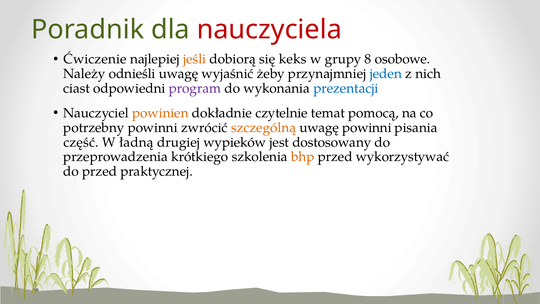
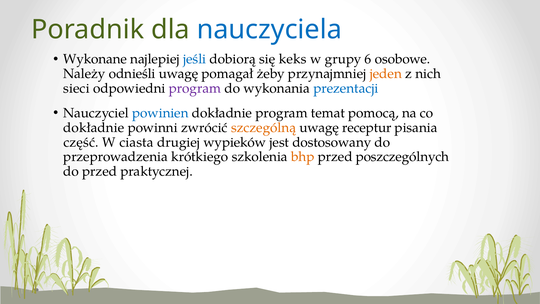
nauczyciela colour: red -> blue (269, 29)
Ćwiczenie: Ćwiczenie -> Wykonane (95, 59)
jeśli colour: orange -> blue (195, 59)
8: 8 -> 6 (368, 59)
wyjaśnić: wyjaśnić -> pomagał (228, 74)
jeden colour: blue -> orange (386, 74)
ciast: ciast -> sieci (76, 88)
powinien colour: orange -> blue (160, 113)
dokładnie czytelnie: czytelnie -> program (282, 113)
potrzebny: potrzebny -> dokładnie (94, 128)
uwagę powinni: powinni -> receptur (367, 128)
ładną: ładną -> ciasta (136, 142)
wykorzystywać: wykorzystywać -> poszczególnych (402, 157)
